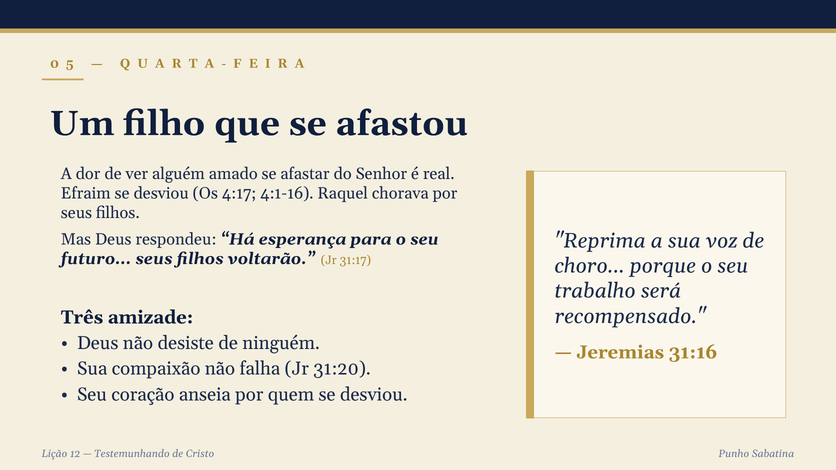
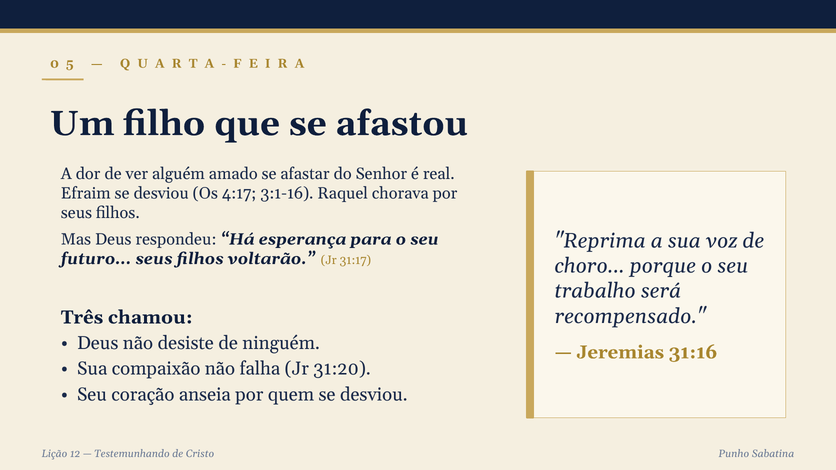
4:1-16: 4:1-16 -> 3:1-16 (287, 193)
amizade: amizade -> chamou (150, 317)
